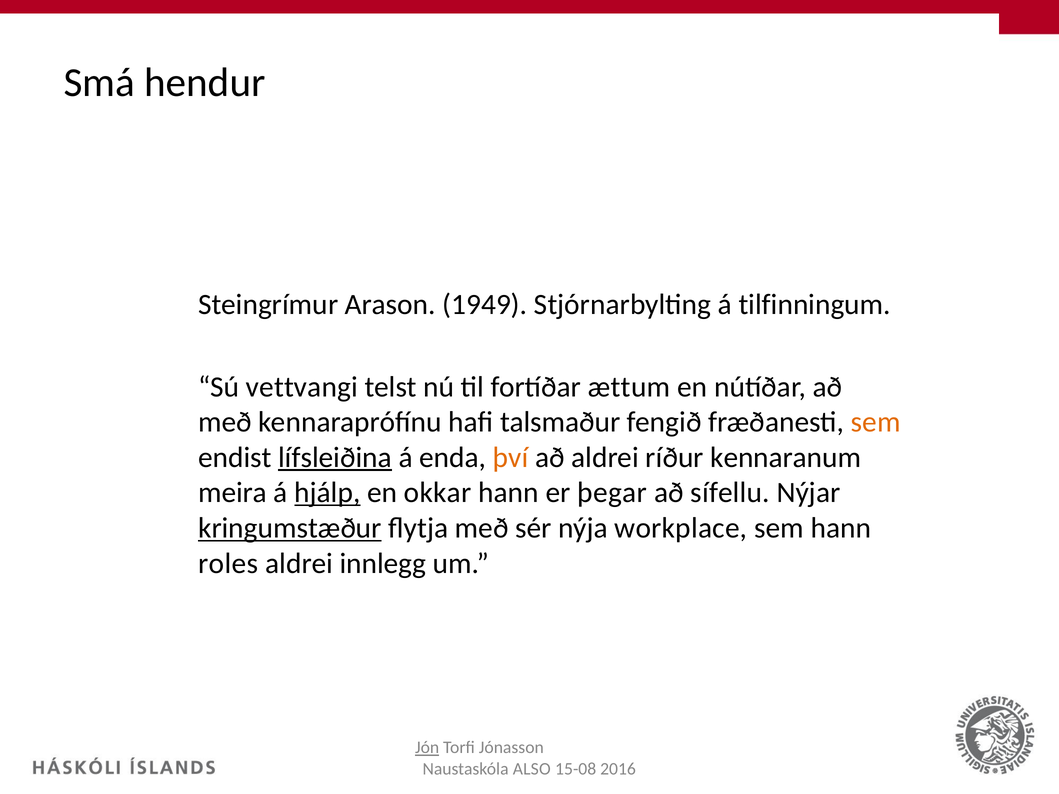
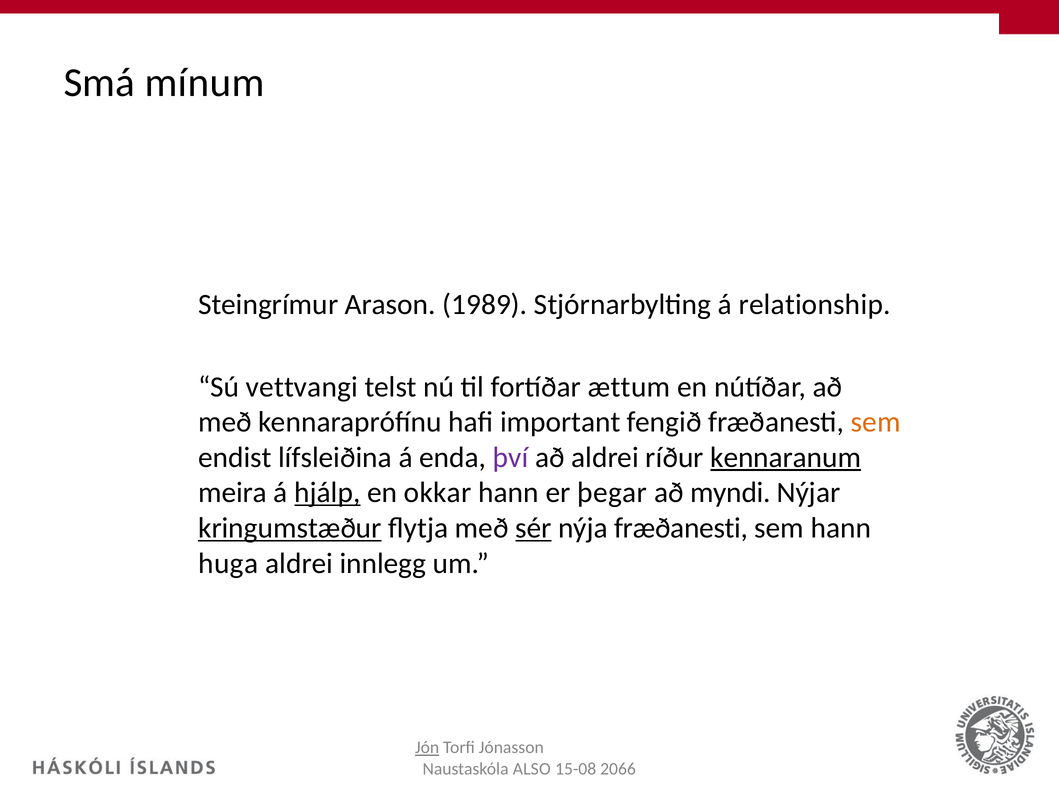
hendur: hendur -> mínum (205, 83)
1949: 1949 -> 1989 (485, 305)
tilfinningum: tilfinningum -> relationship (815, 305)
talsmaður: talsmaður -> important (560, 422)
lífsleiðina underline: present -> none (335, 458)
því colour: orange -> purple (511, 458)
kennaranum underline: none -> present (786, 458)
sífellu: sífellu -> myndi (730, 493)
sér underline: none -> present (534, 528)
nýja workplace: workplace -> fræðanesti (681, 528)
roles: roles -> huga (228, 563)
2016: 2016 -> 2066 (618, 769)
